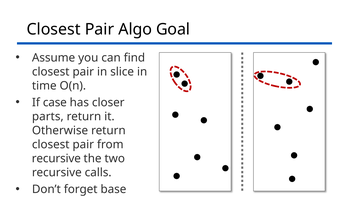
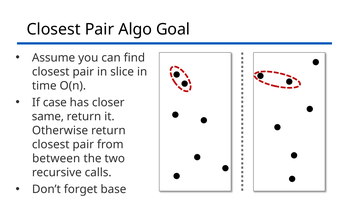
parts: parts -> same (48, 116)
recursive: recursive -> between (56, 158)
